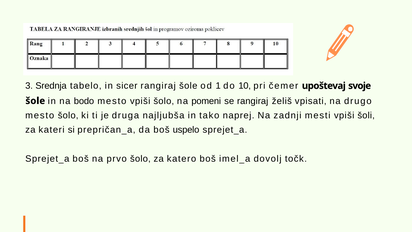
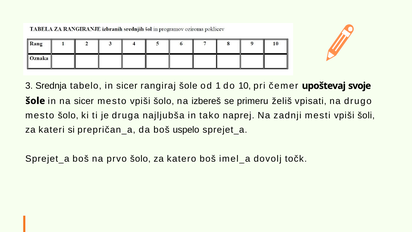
na bodo: bodo -> sicer (84, 101)
pomeni: pomeni -> izbereš (206, 101)
se rangiraj: rangiraj -> primeru (253, 101)
